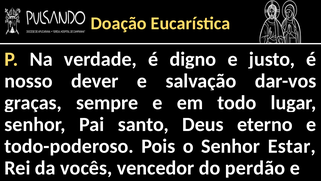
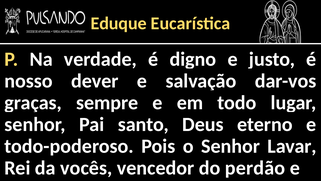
Doação: Doação -> Eduque (119, 23)
Estar: Estar -> Lavar (292, 146)
